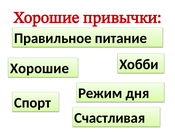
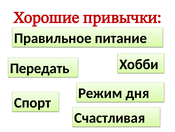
Хорошие: Хорошие -> Передать (40, 68)
